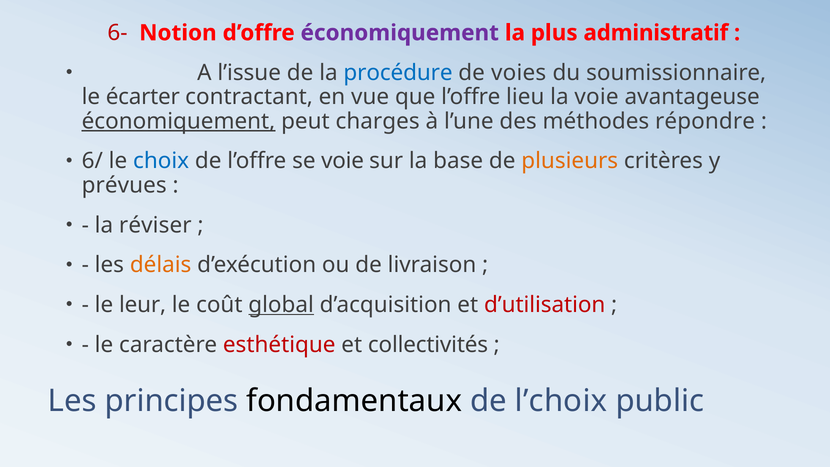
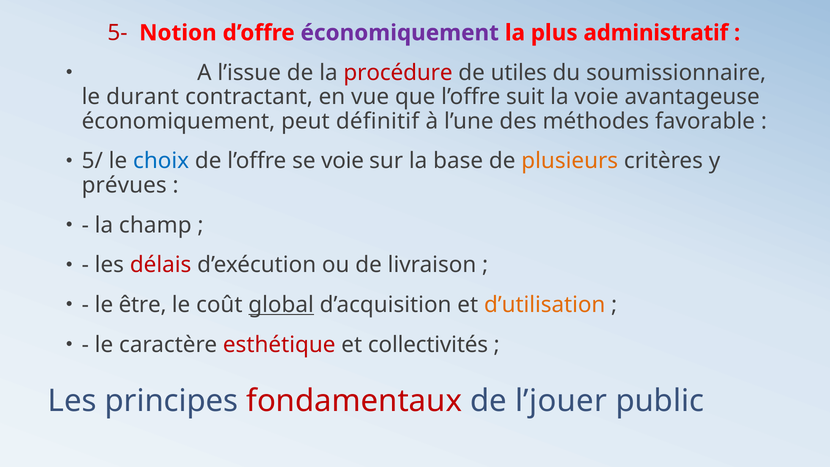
6-: 6- -> 5- (118, 33)
procédure colour: blue -> red (398, 73)
voies: voies -> utiles (519, 73)
écarter: écarter -> durant (143, 97)
lieu: lieu -> suit (525, 97)
économiquement underline: present -> none (178, 121)
charges: charges -> définitif (378, 121)
répondre: répondre -> favorable (705, 121)
6/: 6/ -> 5/ (92, 161)
réviser: réviser -> champ (155, 225)
délais colour: orange -> red (161, 265)
leur: leur -> être (143, 305)
d’utilisation colour: red -> orange (545, 305)
fondamentaux colour: black -> red (354, 401)
l’choix: l’choix -> l’jouer (561, 401)
